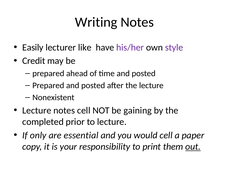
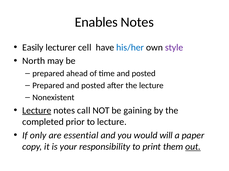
Writing: Writing -> Enables (96, 22)
like: like -> cell (85, 48)
his/her colour: purple -> blue (130, 48)
Credit: Credit -> North (34, 61)
Lecture underline: none -> present (37, 111)
notes cell: cell -> call (84, 111)
would cell: cell -> will (166, 136)
